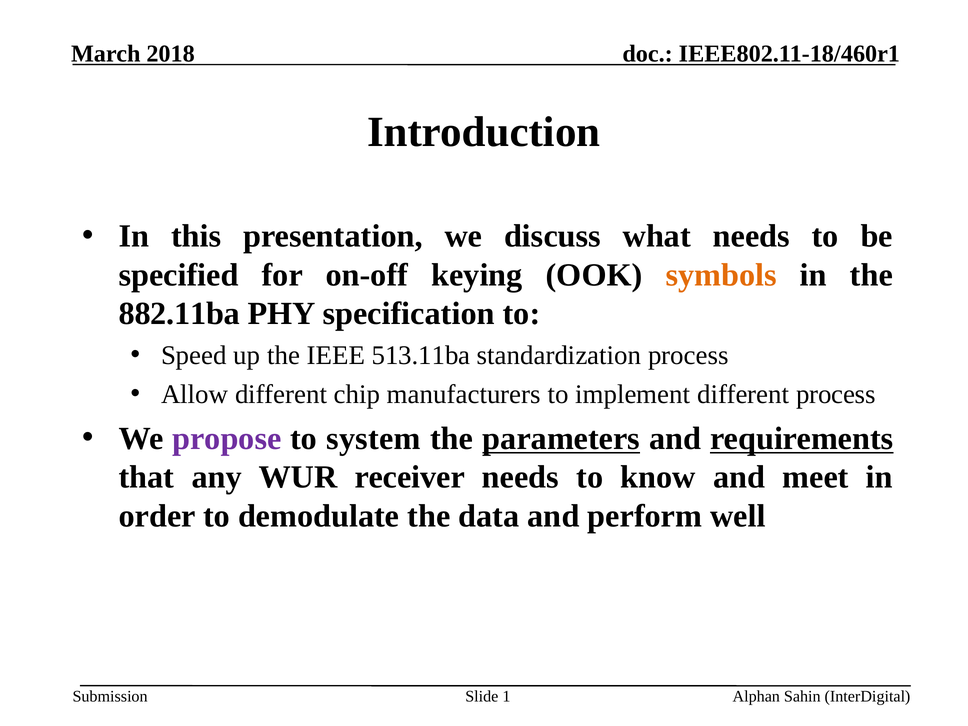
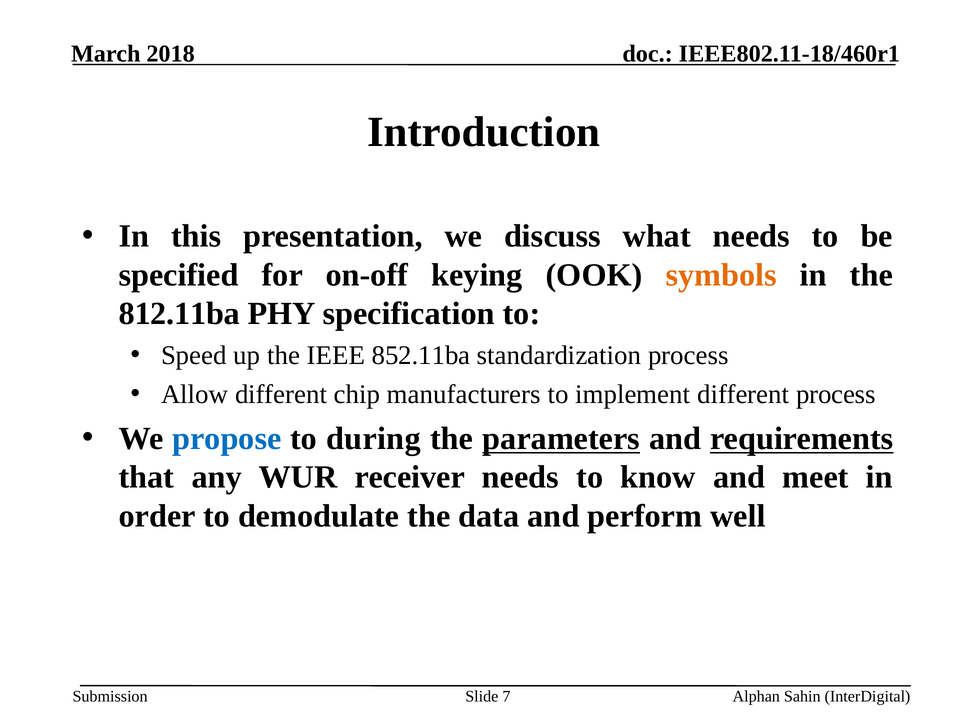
882.11ba: 882.11ba -> 812.11ba (179, 314)
513.11ba: 513.11ba -> 852.11ba (421, 355)
propose colour: purple -> blue (227, 438)
system: system -> during (374, 438)
1: 1 -> 7 (506, 696)
